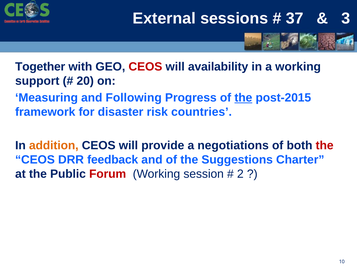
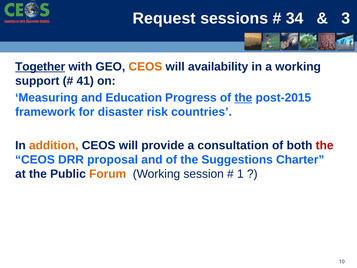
External: External -> Request (164, 18)
37: 37 -> 34 (295, 18)
Together underline: none -> present (40, 67)
CEOS colour: red -> orange (145, 67)
20: 20 -> 41 (85, 81)
Following: Following -> Education (134, 98)
negotiations: negotiations -> consultation (233, 145)
feedback: feedback -> proposal (113, 159)
Forum colour: red -> orange (108, 174)
2: 2 -> 1 (240, 174)
